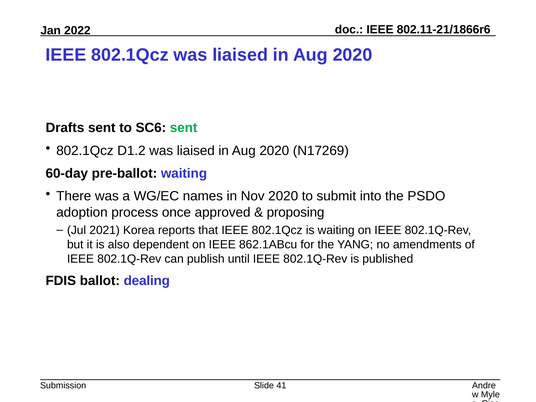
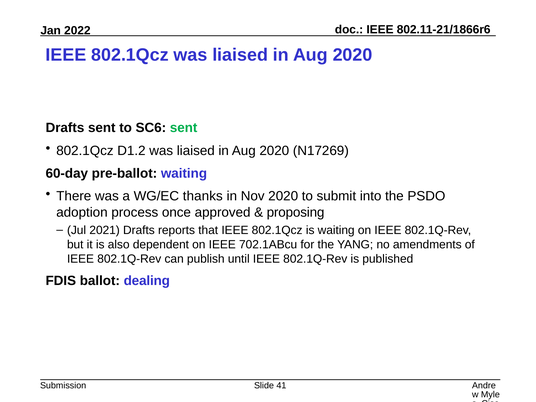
names: names -> thanks (203, 196)
2021 Korea: Korea -> Drafts (139, 230)
862.1ABcu: 862.1ABcu -> 702.1ABcu (268, 245)
